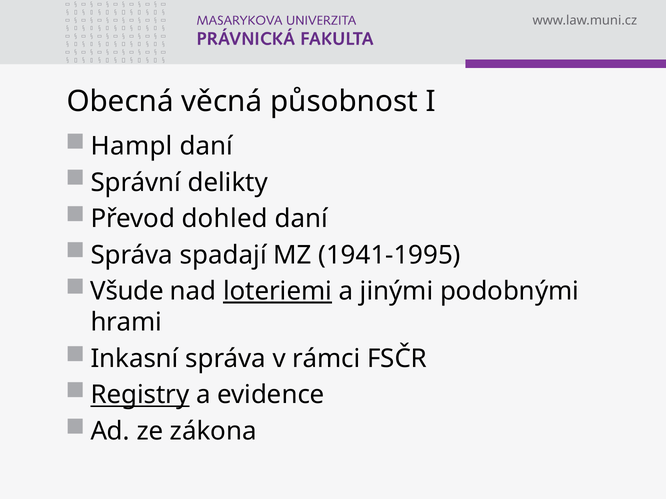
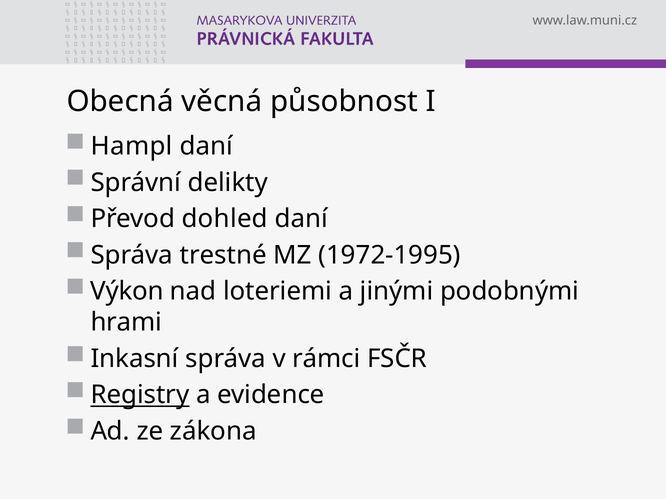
spadají: spadají -> trestné (223, 255)
1941-1995: 1941-1995 -> 1972-1995 (390, 255)
Všude: Všude -> Výkon (127, 292)
loteriemi underline: present -> none (278, 292)
